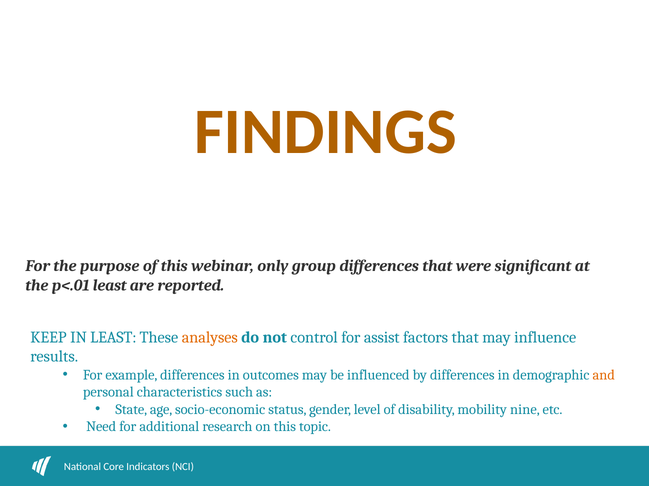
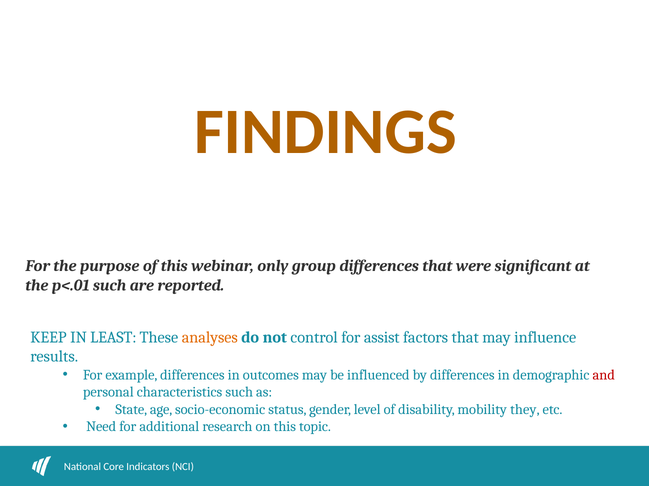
p<.01 least: least -> such (110, 286)
and colour: orange -> red (604, 375)
nine: nine -> they (525, 410)
